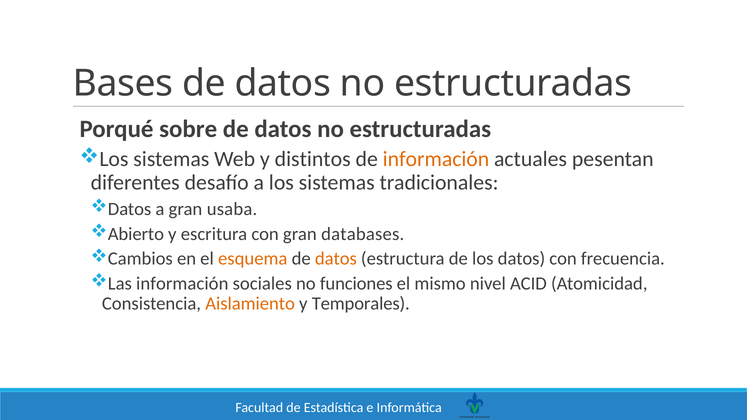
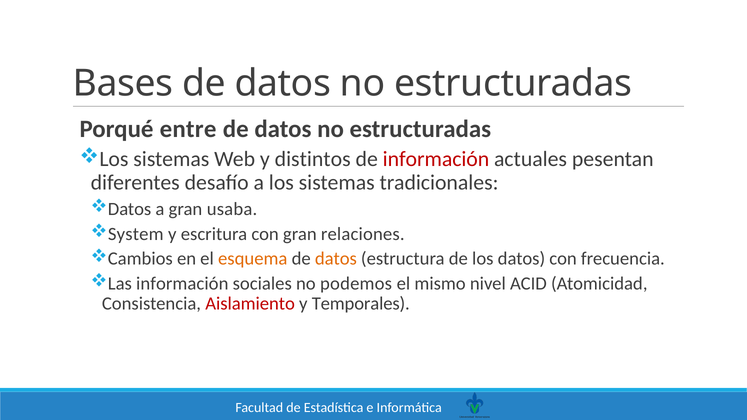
sobre: sobre -> entre (188, 129)
información colour: orange -> red (436, 159)
Abierto: Abierto -> System (136, 234)
databases: databases -> relaciones (363, 234)
funciones: funciones -> podemos (356, 284)
Aislamiento colour: orange -> red (250, 304)
